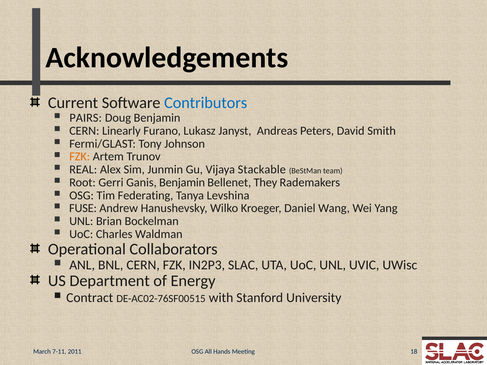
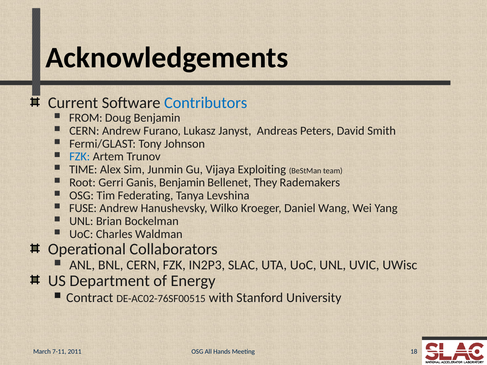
PAIRS: PAIRS -> FROM (86, 118)
CERN Linearly: Linearly -> Andrew (121, 131)
FZK colour: orange -> blue (80, 157)
REAL: REAL -> TIME (83, 170)
Stackable: Stackable -> Exploiting (262, 170)
